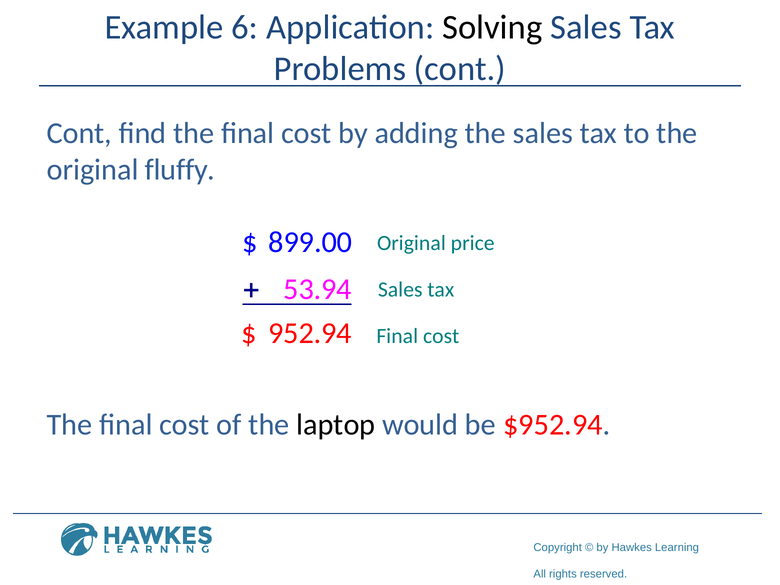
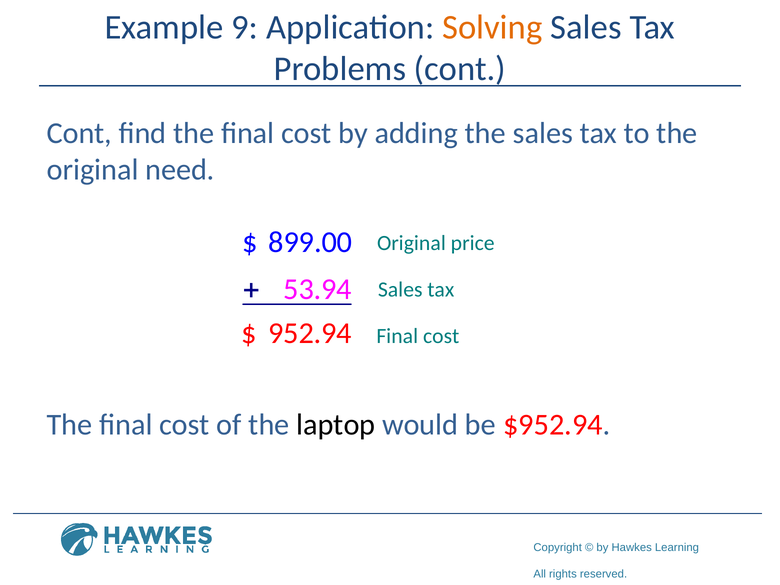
6: 6 -> 9 (245, 27)
Solving colour: black -> orange (492, 27)
fluffy: fluffy -> need (180, 170)
